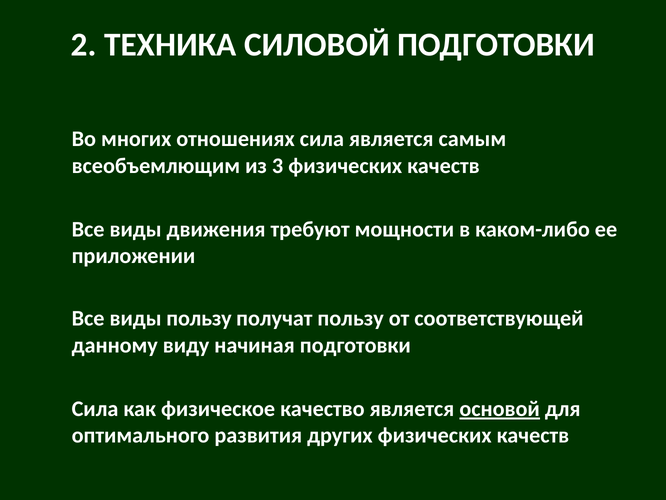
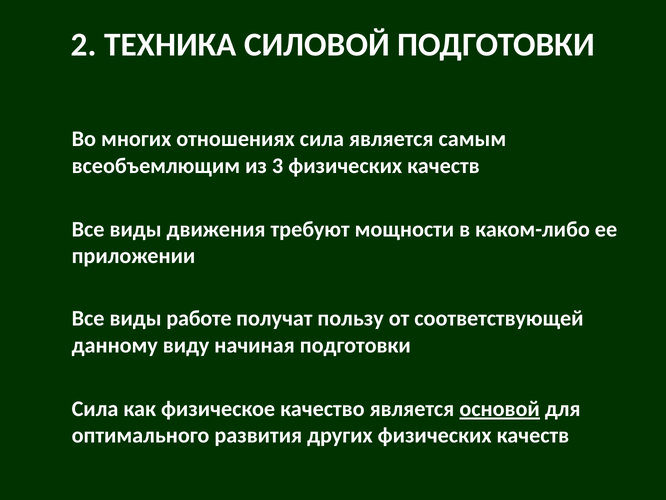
виды пользу: пользу -> работе (199, 318)
